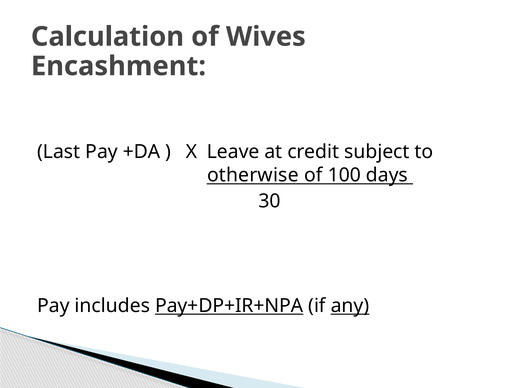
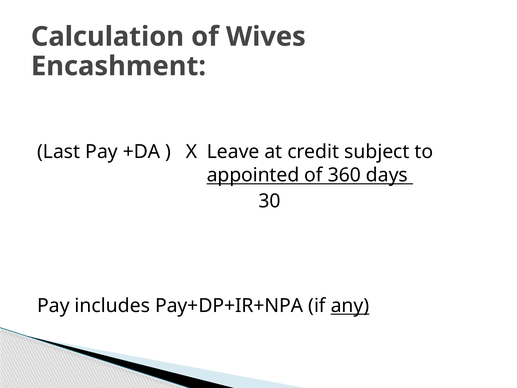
otherwise: otherwise -> appointed (253, 175)
100: 100 -> 360 (344, 175)
Pay+DP+IR+NPA underline: present -> none (229, 306)
